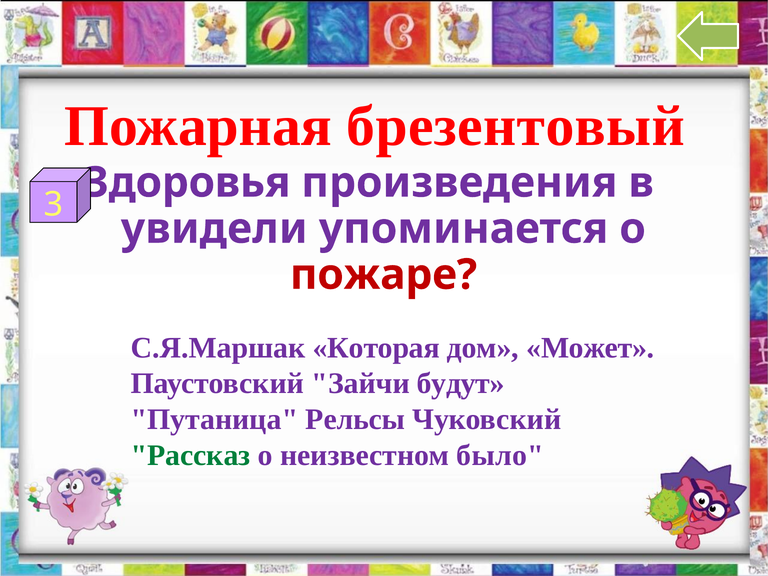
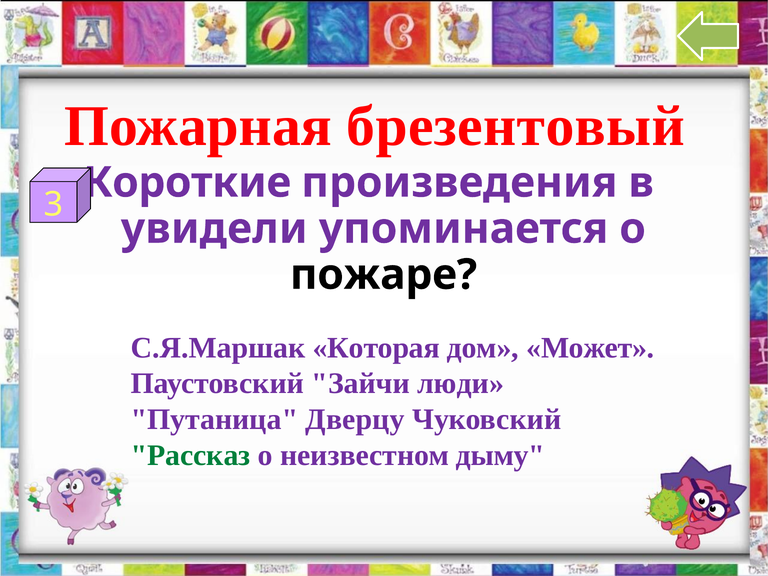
Здоровья: Здоровья -> Короткие (187, 183)
пожаре colour: red -> black (383, 275)
будут: будут -> люди (461, 384)
Рельсы: Рельсы -> Дверцу (355, 419)
было: было -> дыму (500, 455)
